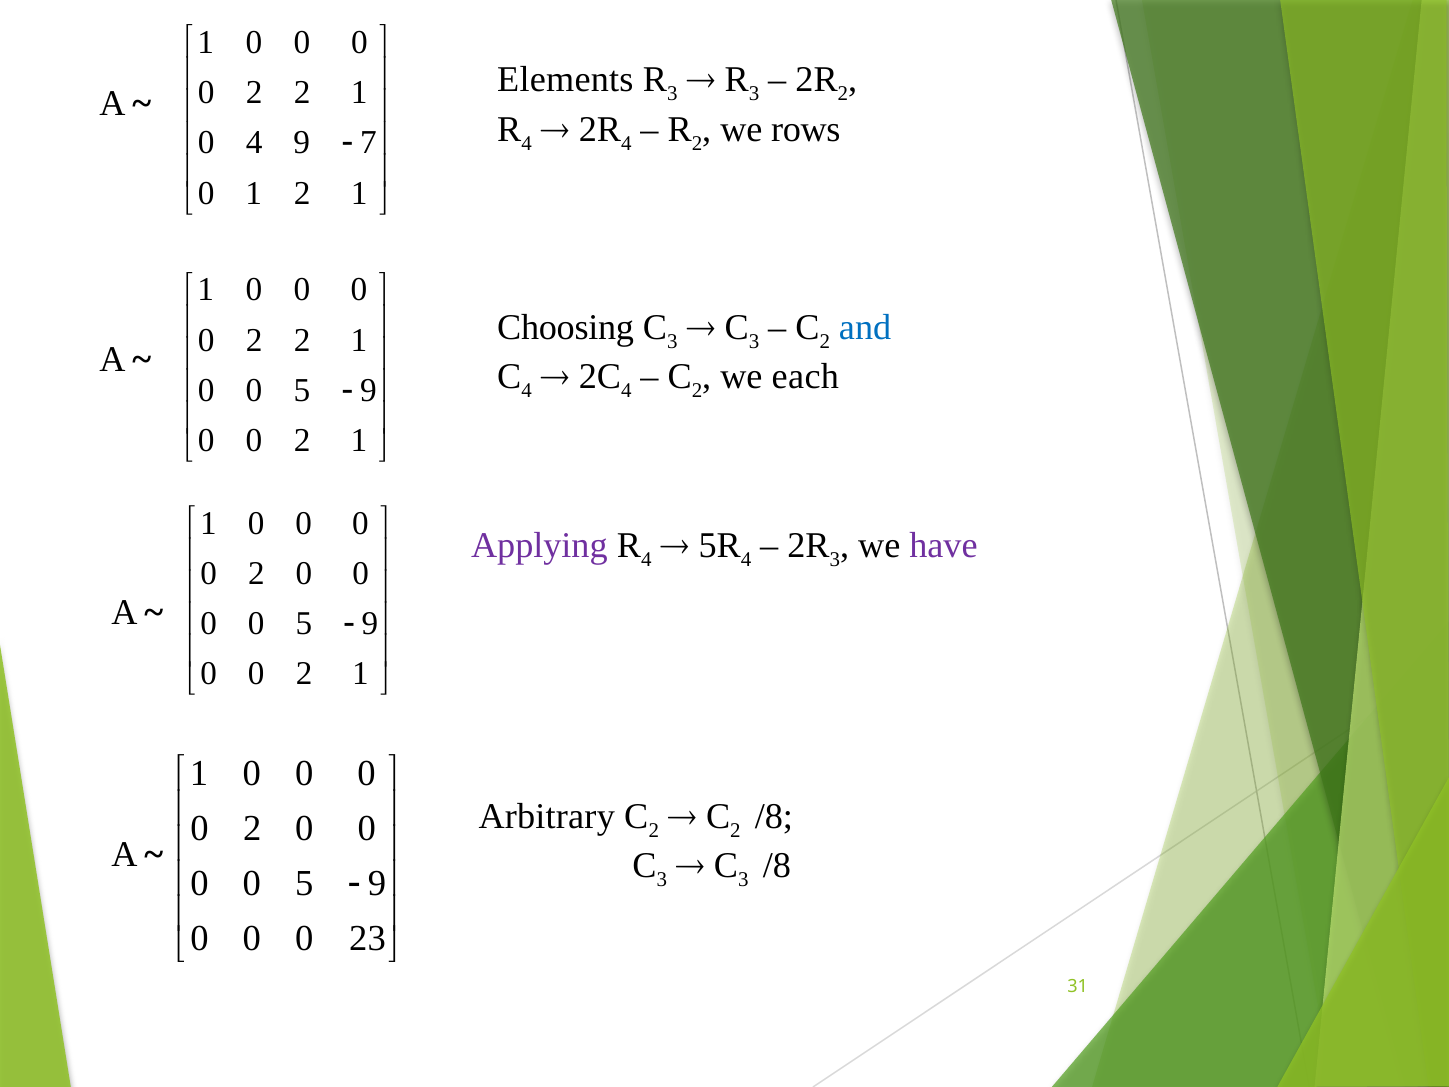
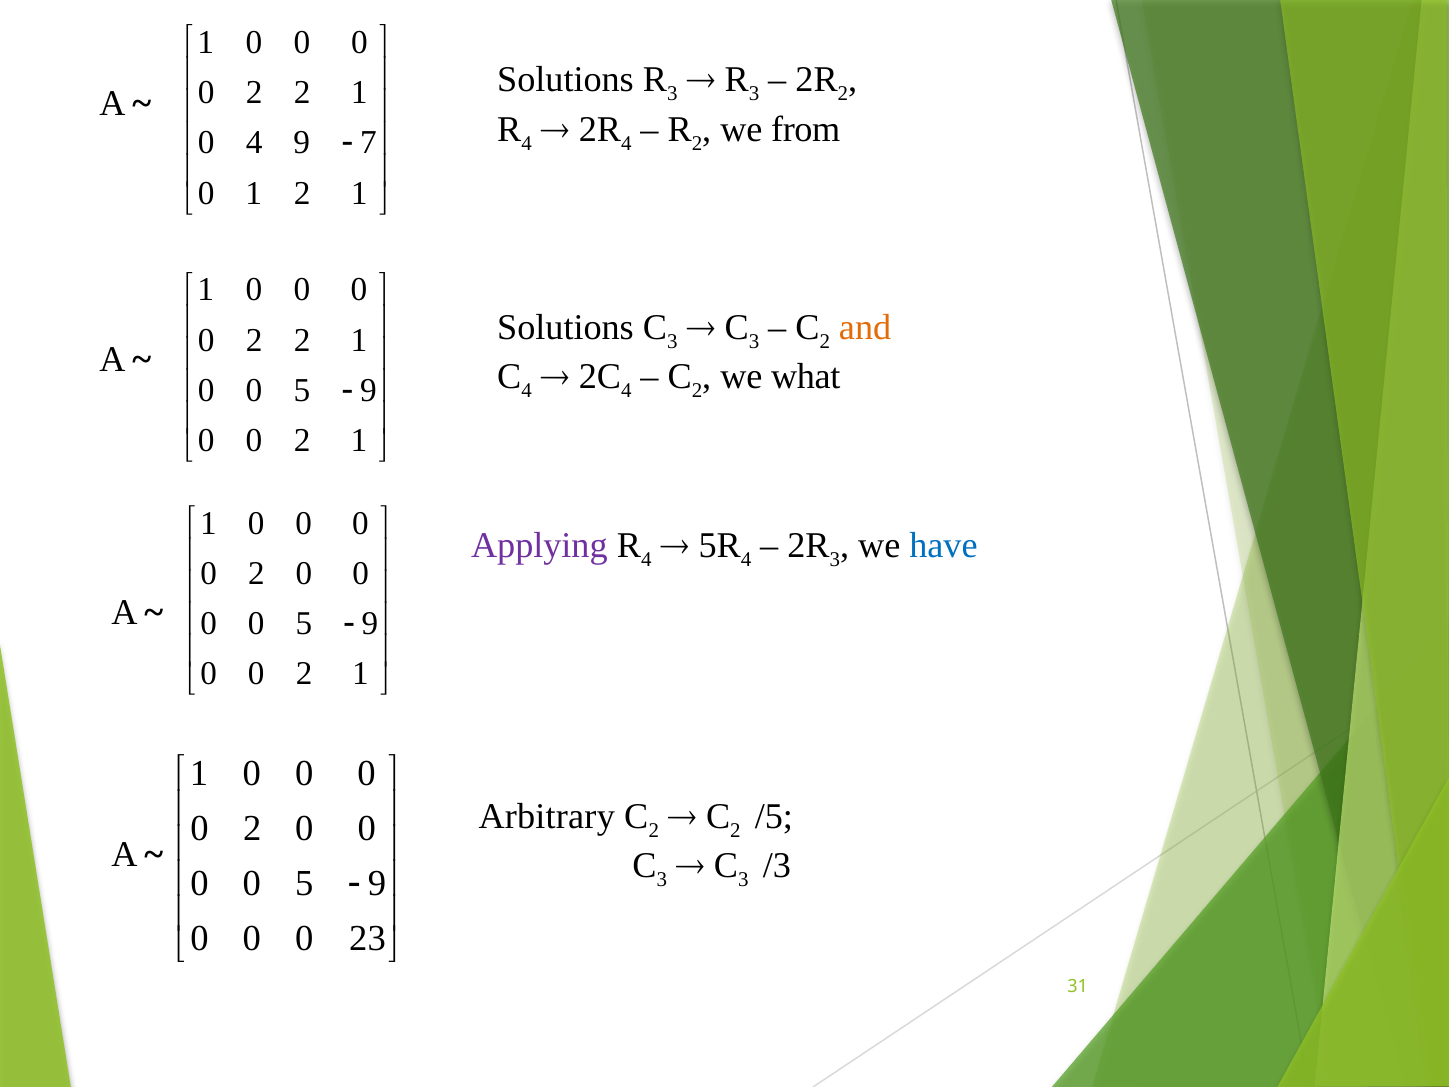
Elements: Elements -> Solutions (566, 80)
rows: rows -> from (806, 129)
Choosing: Choosing -> Solutions (566, 327)
and colour: blue -> orange (865, 327)
each: each -> what (806, 377)
have colour: purple -> blue (943, 545)
/8: /8 -> /5 (774, 816)
/8: /8 -> /3 (777, 866)
